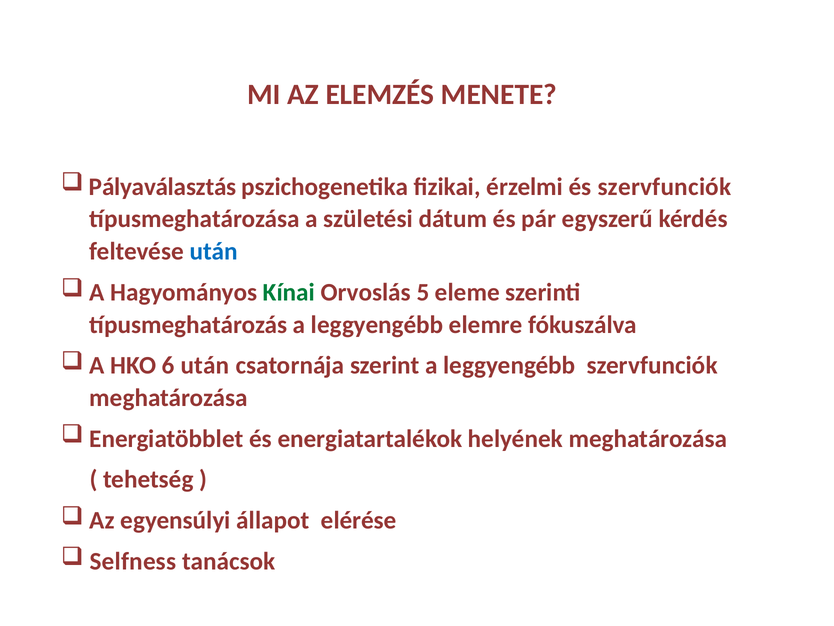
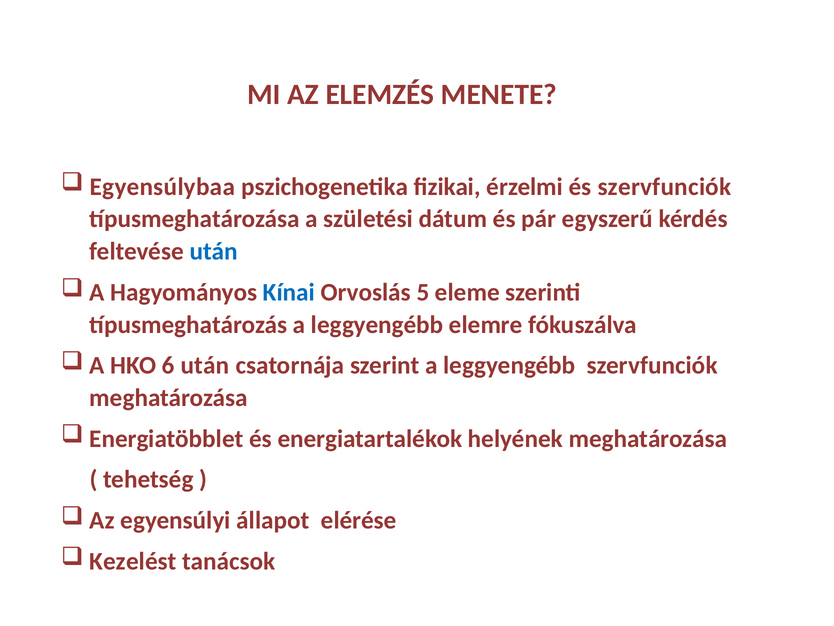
Pályaválasztás: Pályaválasztás -> Egyensúlybaa (162, 187)
Kínai colour: green -> blue (289, 292)
Selfness: Selfness -> Kezelést (133, 561)
